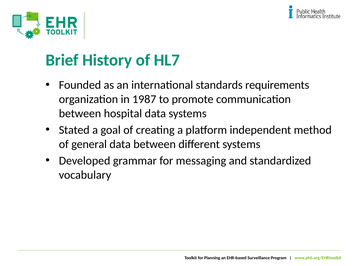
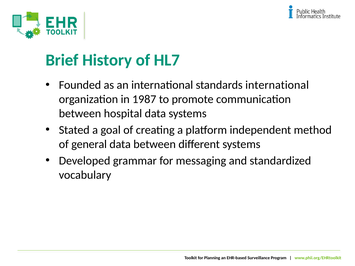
standards requirements: requirements -> international (277, 85)
